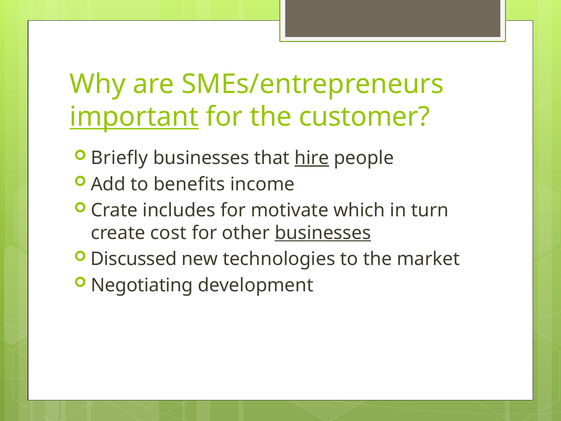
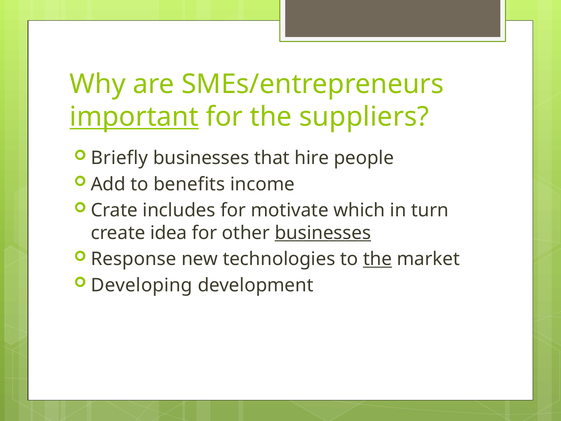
customer: customer -> suppliers (364, 117)
hire underline: present -> none (312, 158)
cost: cost -> idea (169, 233)
Discussed: Discussed -> Response (134, 259)
the underline: none -> present (378, 259)
Negotiating: Negotiating -> Developing (142, 285)
